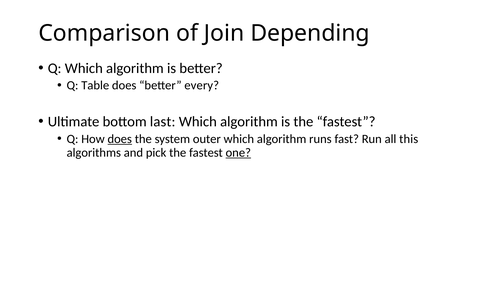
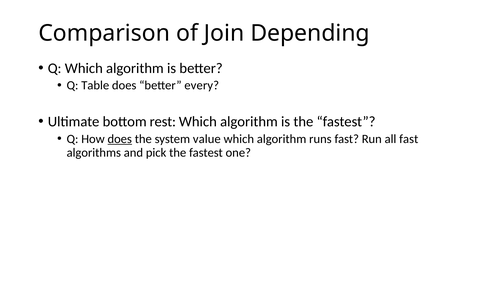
last: last -> rest (163, 122)
outer: outer -> value (207, 139)
all this: this -> fast (409, 139)
one underline: present -> none (238, 153)
